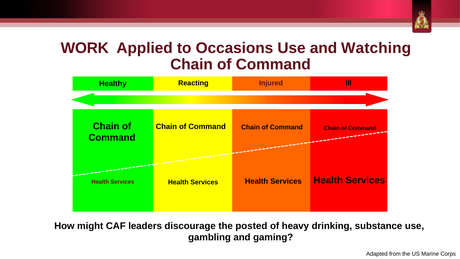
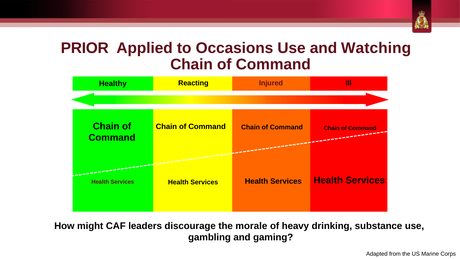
WORK: WORK -> PRIOR (85, 48)
posted: posted -> morale (251, 226)
